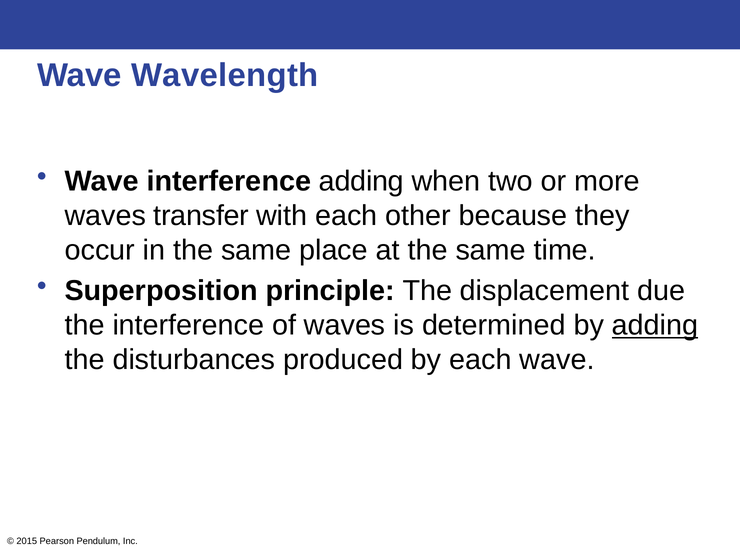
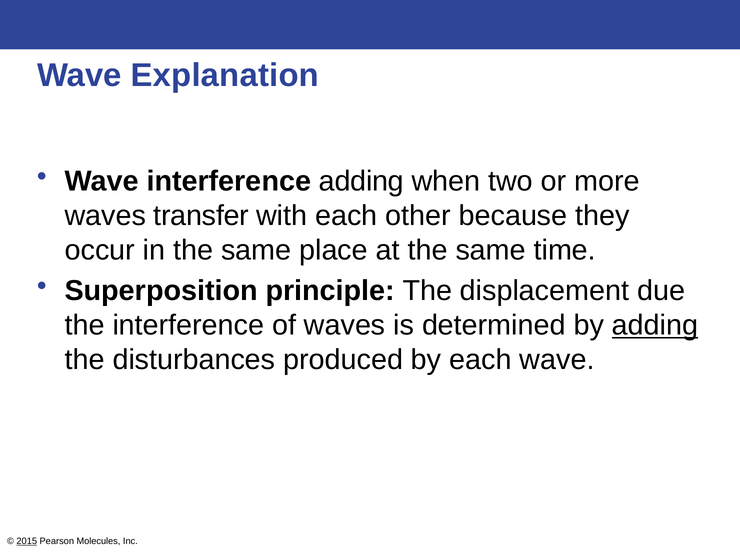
Wavelength: Wavelength -> Explanation (225, 75)
2015 underline: none -> present (27, 541)
Pendulum: Pendulum -> Molecules (98, 541)
